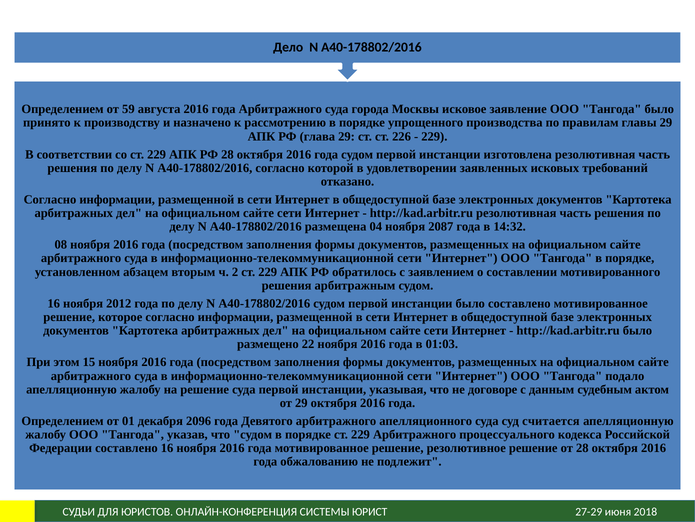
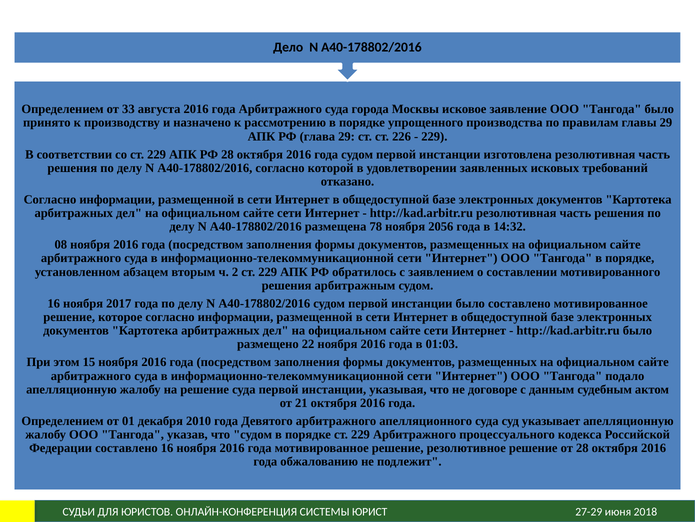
59: 59 -> 33 (128, 109)
04: 04 -> 78 (376, 226)
2087: 2087 -> 2056 (441, 226)
2012: 2012 -> 2017 (119, 303)
от 29: 29 -> 21 (301, 402)
2096: 2096 -> 2010 (199, 420)
считается: считается -> указывает (551, 420)
